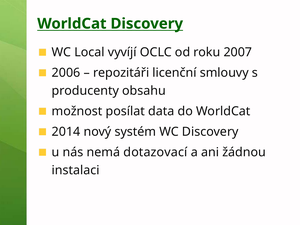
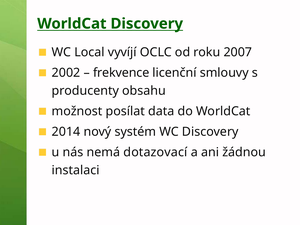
2006: 2006 -> 2002 (66, 73)
repozitáři: repozitáři -> frekvence (121, 73)
